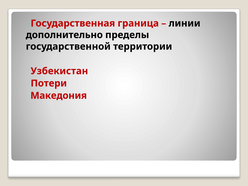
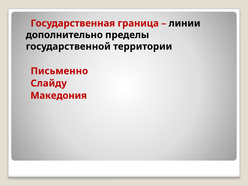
Узбекистан: Узбекистан -> Письменно (59, 71)
Потери: Потери -> Слайду (49, 83)
